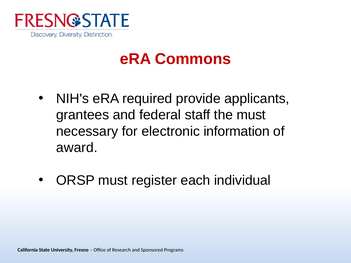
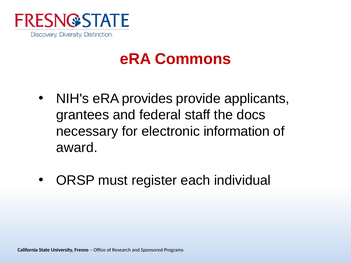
required: required -> provides (147, 99)
the must: must -> docs (251, 115)
